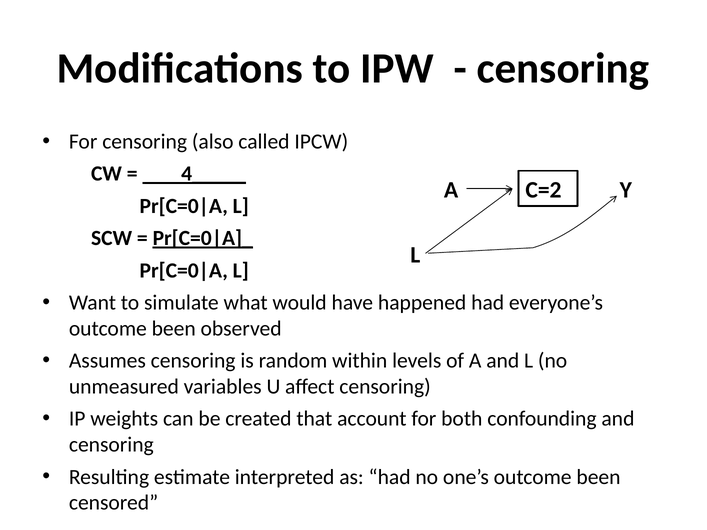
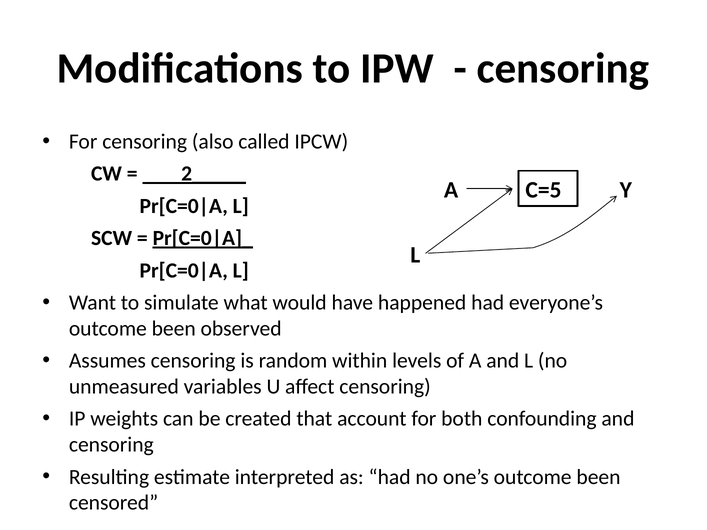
4_____: 4_____ -> 2_____ (214, 174)
C=2: C=2 -> C=5 (543, 190)
